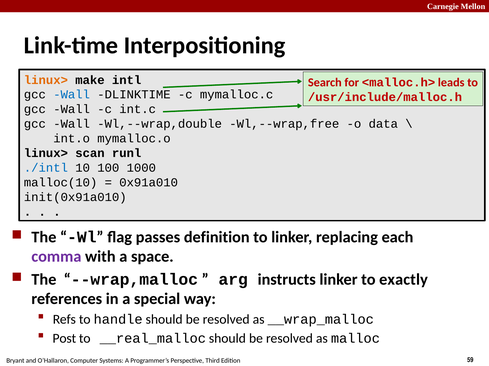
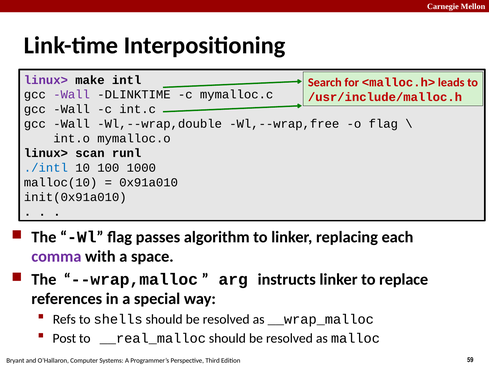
linux> colour: orange -> purple (46, 80)
Wall colour: blue -> purple (72, 95)
o data: data -> flag (383, 124)
definition: definition -> algorithm (217, 238)
exactly: exactly -> replace (404, 280)
handle: handle -> shells (118, 320)
